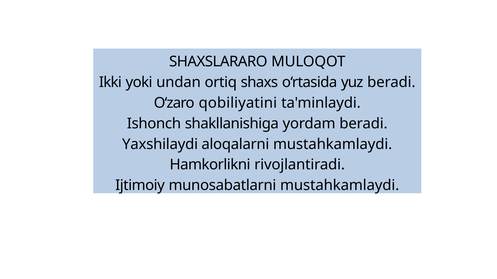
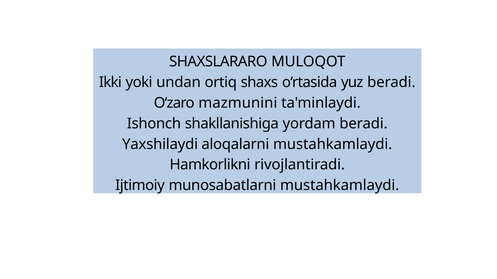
qobiliyatini: qobiliyatini -> mazmunini (238, 103)
